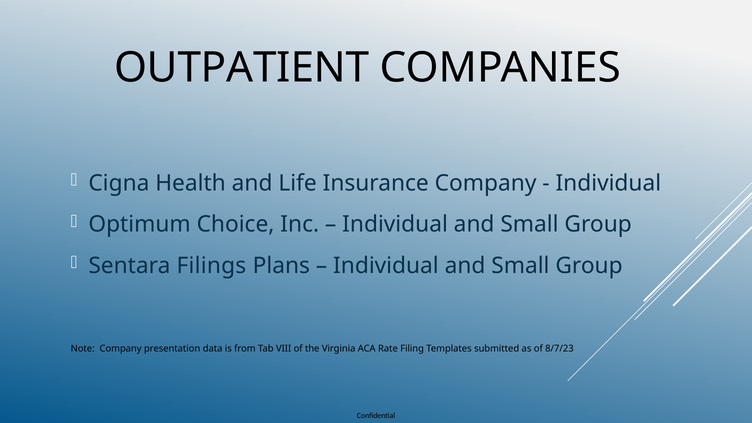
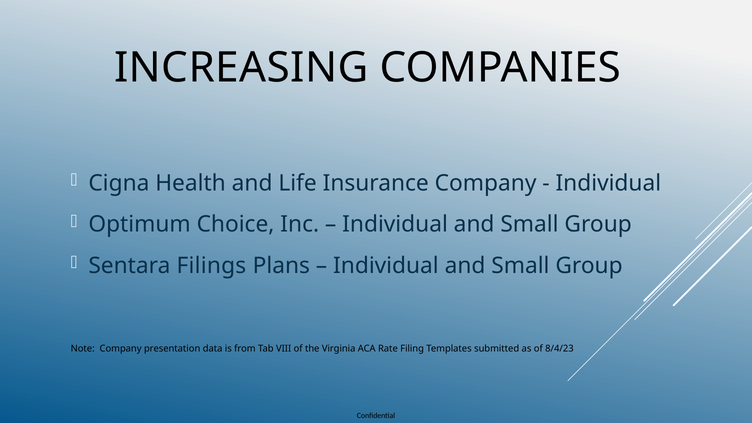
OUTPATIENT: OUTPATIENT -> INCREASING (241, 68)
8/7/23: 8/7/23 -> 8/4/23 (559, 348)
